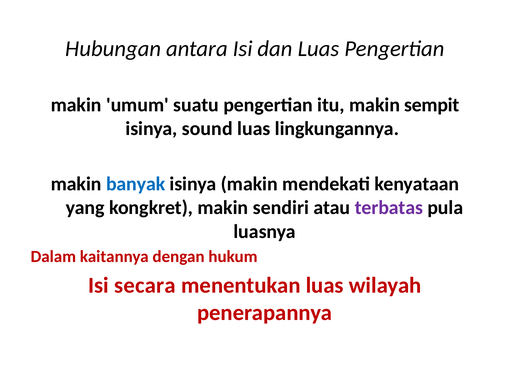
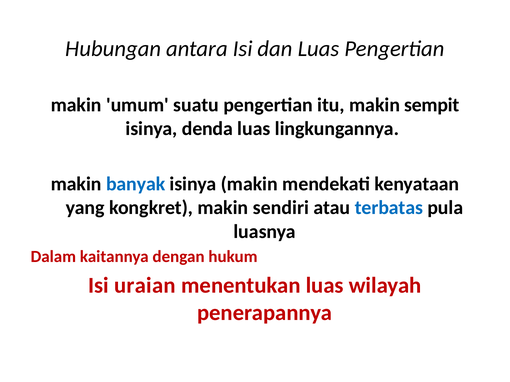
sound: sound -> denda (207, 129)
terbatas colour: purple -> blue (389, 208)
secara: secara -> uraian (145, 286)
